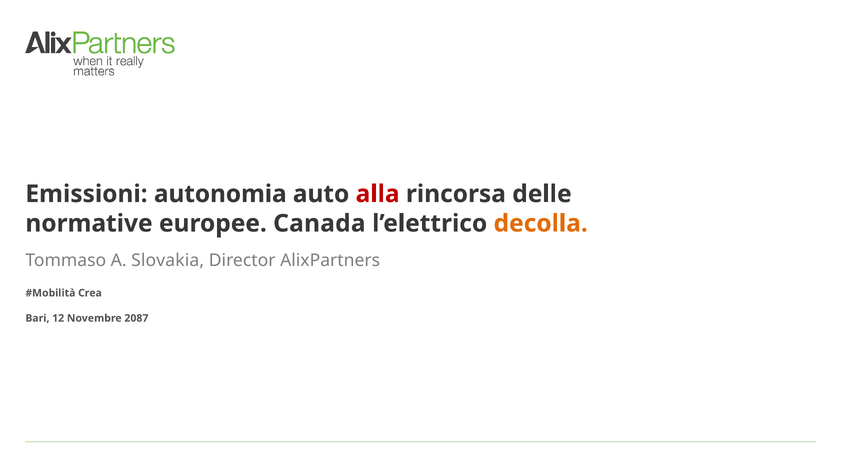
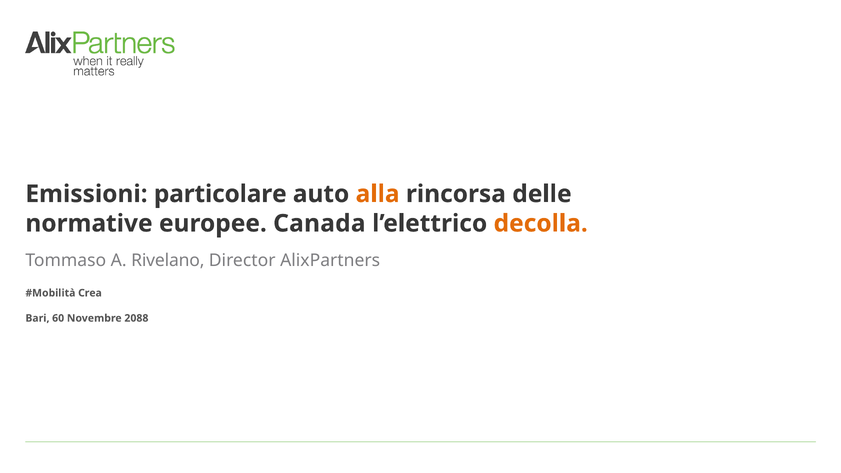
autonomia: autonomia -> particolare (220, 194)
alla colour: red -> orange (378, 194)
Slovakia: Slovakia -> Rivelano (168, 261)
12: 12 -> 60 (58, 318)
2087: 2087 -> 2088 (136, 318)
